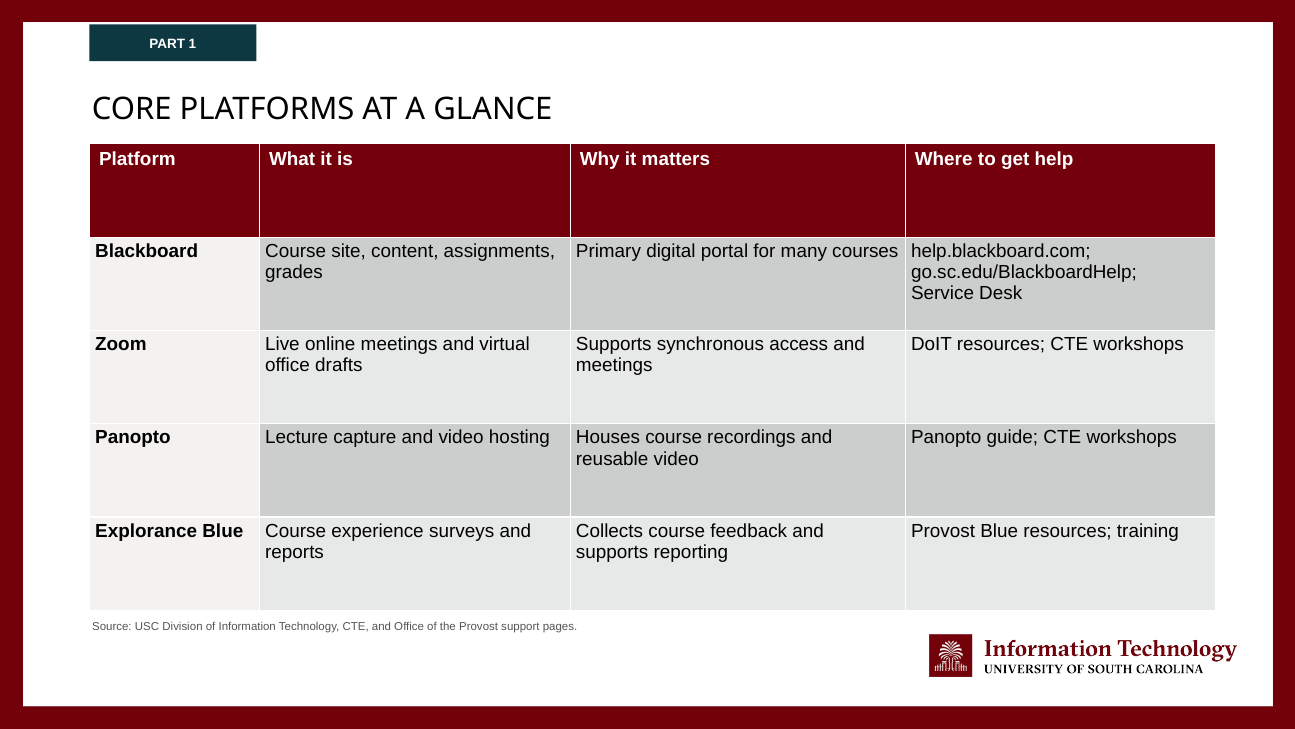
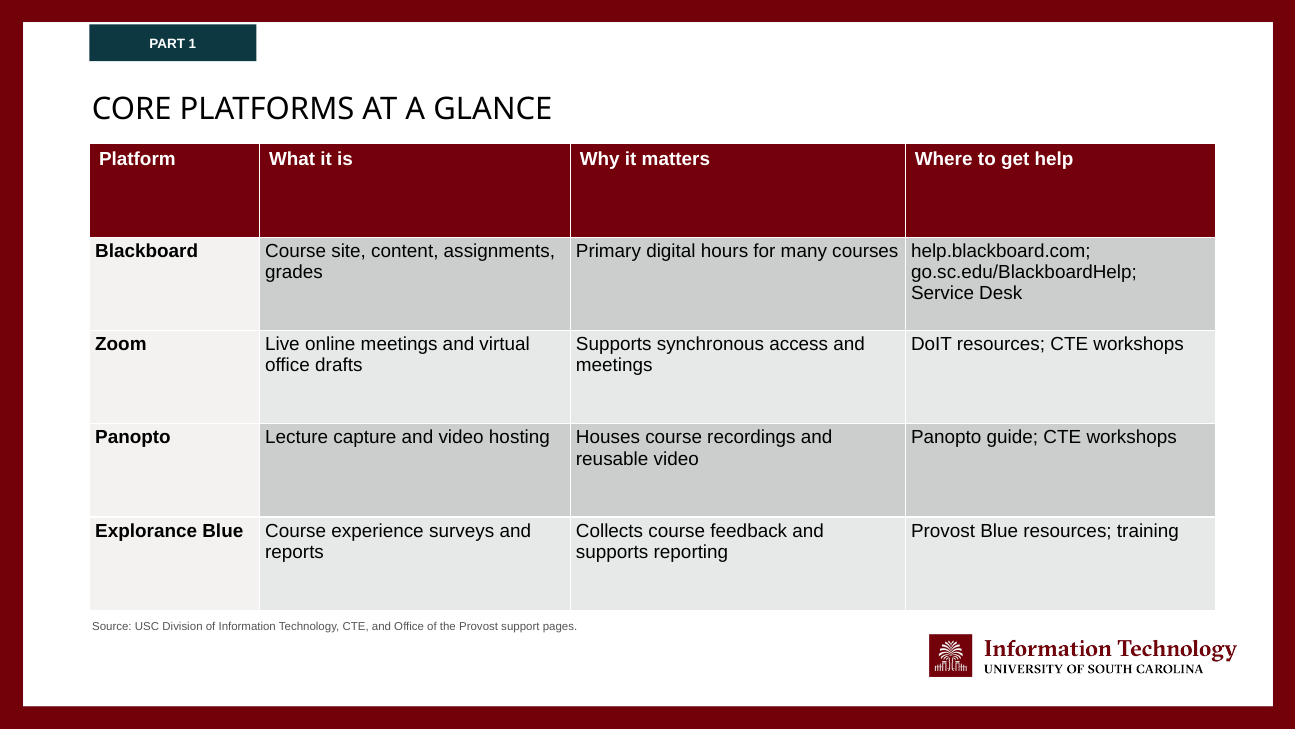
portal: portal -> hours (725, 251)
